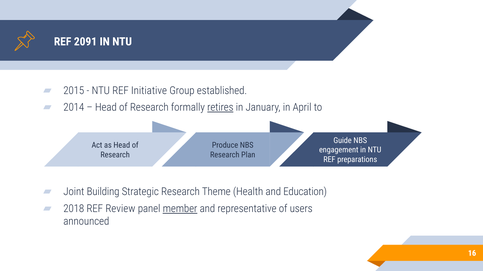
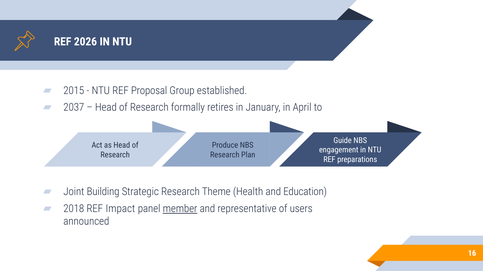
2091: 2091 -> 2026 (85, 42)
Initiative: Initiative -> Proposal (149, 91)
2014: 2014 -> 2037 (74, 108)
retires underline: present -> none (220, 108)
Review: Review -> Impact (120, 209)
